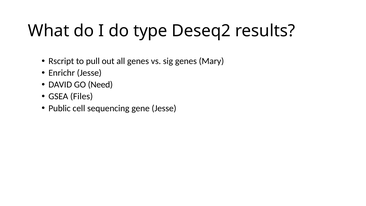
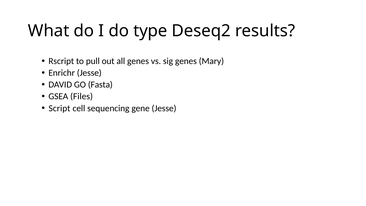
Need: Need -> Fasta (100, 85)
Public: Public -> Script (59, 108)
